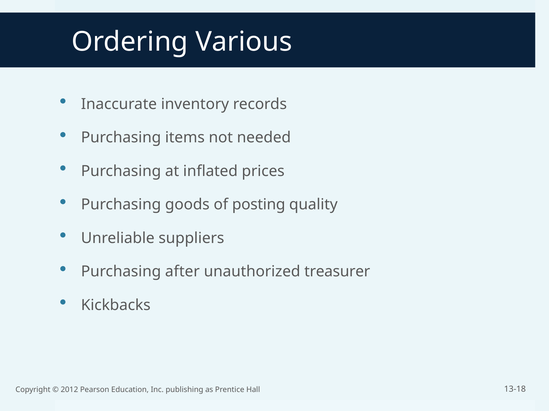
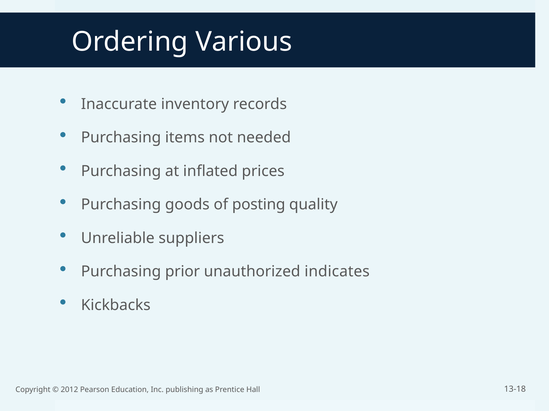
after: after -> prior (182, 272)
treasurer: treasurer -> indicates (337, 272)
